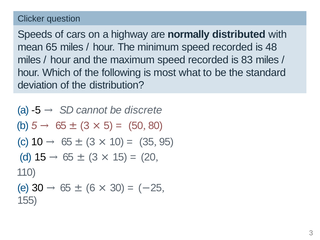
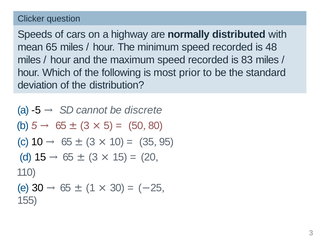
what: what -> prior (190, 73)
6: 6 -> 1 (91, 188)
